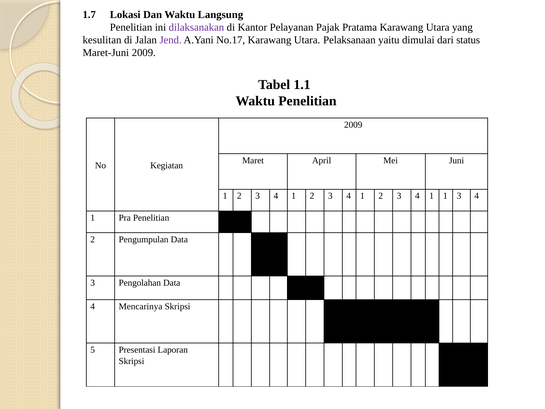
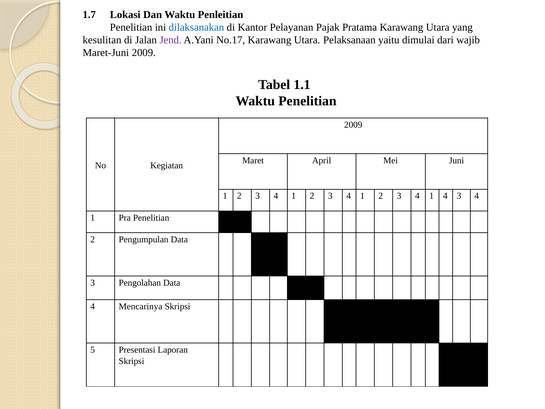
Langsung: Langsung -> Penleitian (221, 15)
dilaksanakan colour: purple -> blue (196, 27)
status: status -> wajib (468, 40)
1 1: 1 -> 4 (445, 196)
